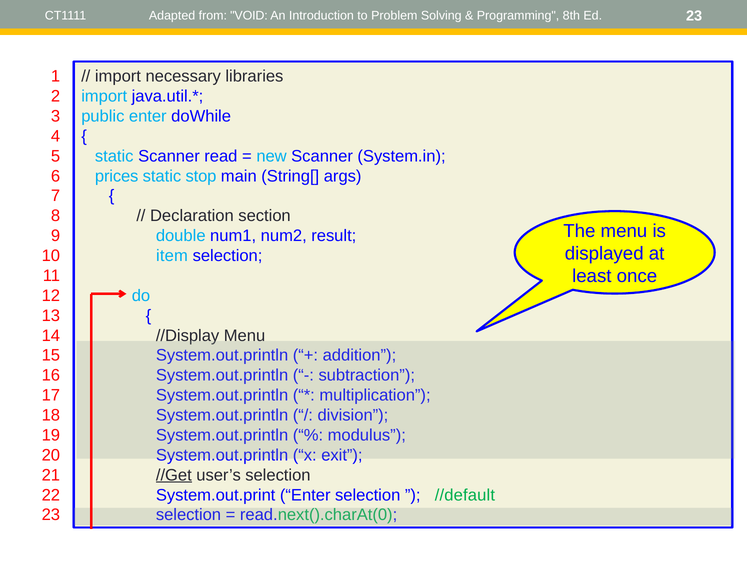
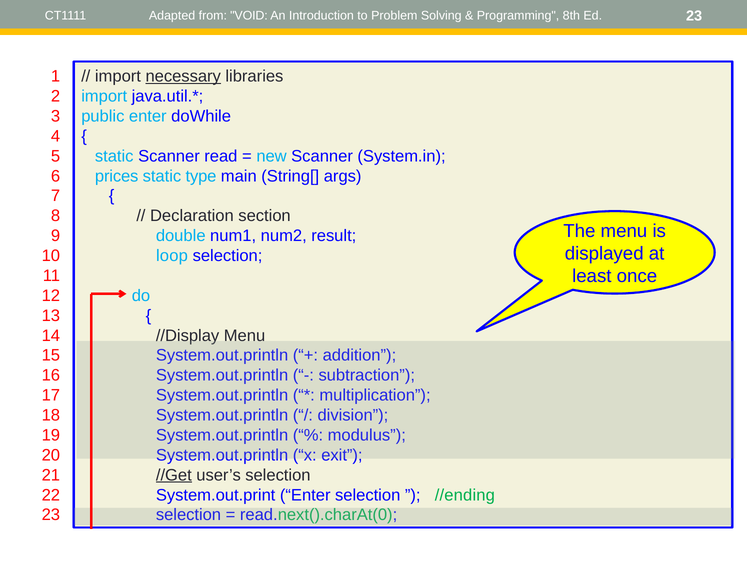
necessary underline: none -> present (183, 76)
stop: stop -> type (201, 176)
item: item -> loop (172, 255)
//default: //default -> //ending (465, 494)
